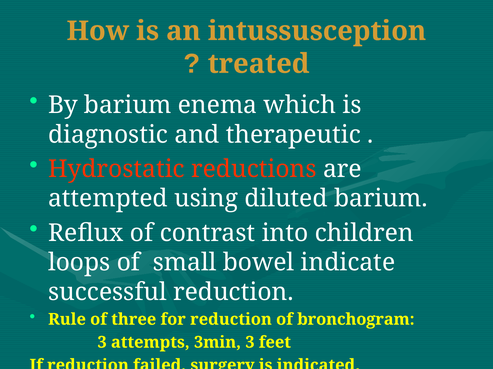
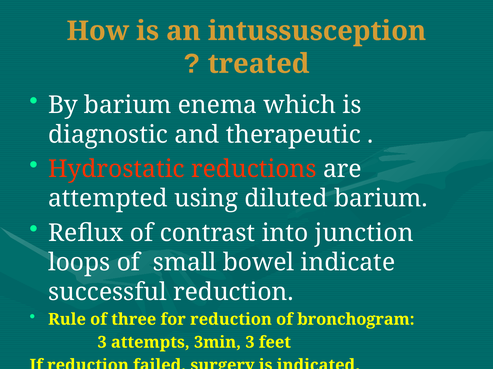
children: children -> junction (364, 233)
